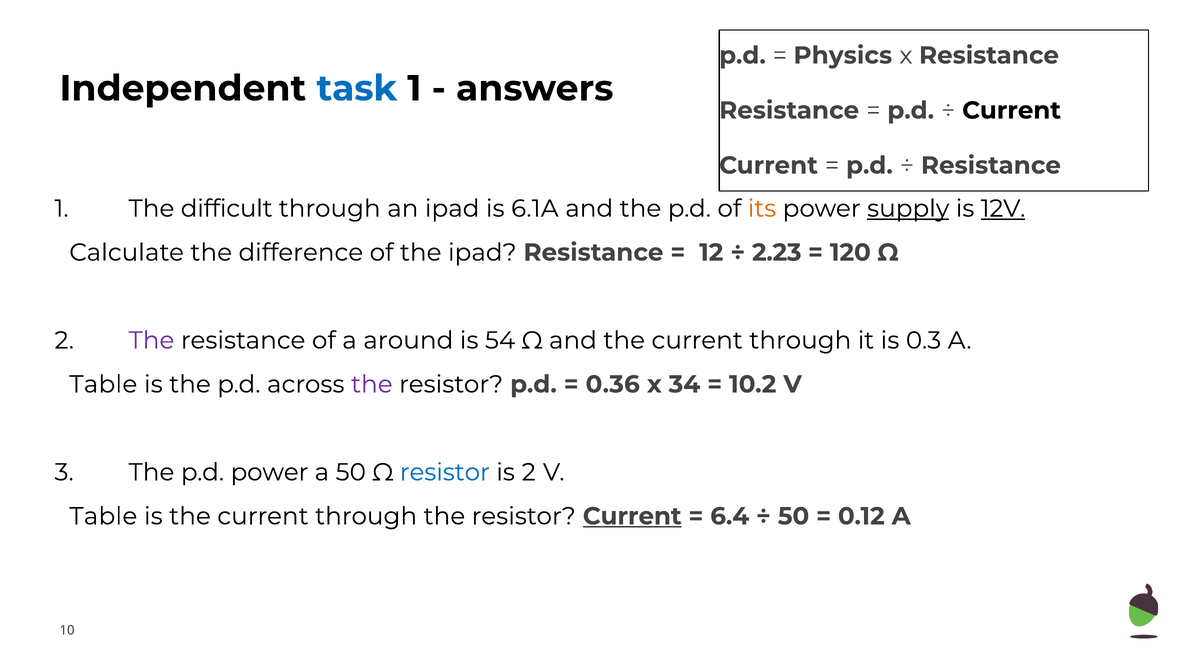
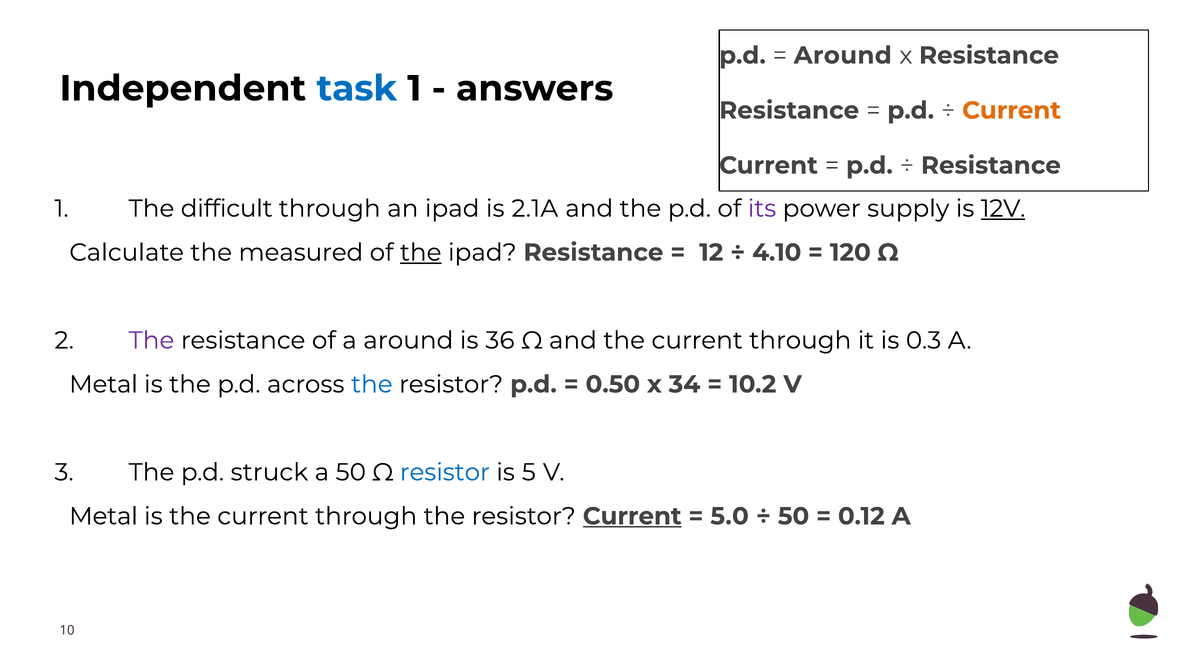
Physics: Physics -> Around (843, 55)
Current colour: black -> orange (1012, 110)
6.1A: 6.1A -> 2.1A (535, 209)
its colour: orange -> purple (762, 209)
supply underline: present -> none (908, 209)
difference: difference -> measured (301, 253)
the underline: none -> present (421, 253)
2.23: 2.23 -> 4.10 (777, 253)
54: 54 -> 36 (500, 340)
Table: Table -> Metal (104, 384)
the colour: purple -> blue (372, 384)
0.36: 0.36 -> 0.50 (613, 384)
p.d power: power -> struck (269, 472)
is 2: 2 -> 5 (529, 472)
Table: Table -> Metal (104, 516)
6.4: 6.4 -> 5.0 (730, 516)
